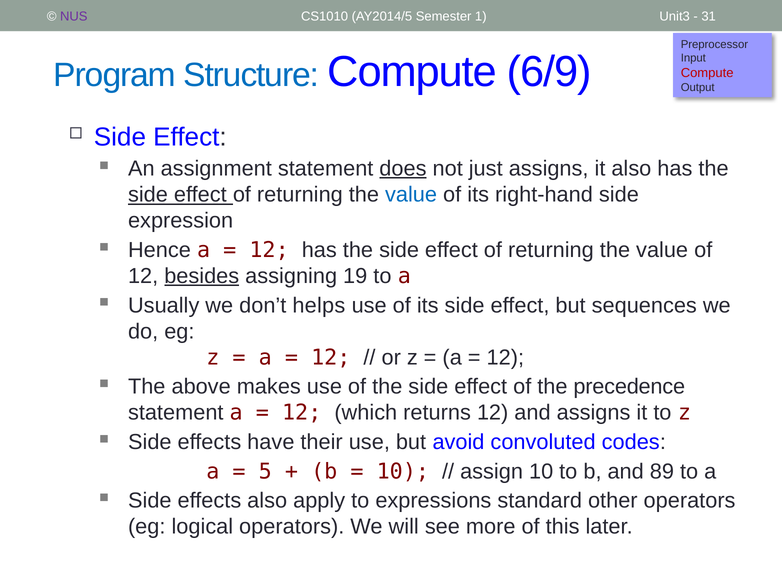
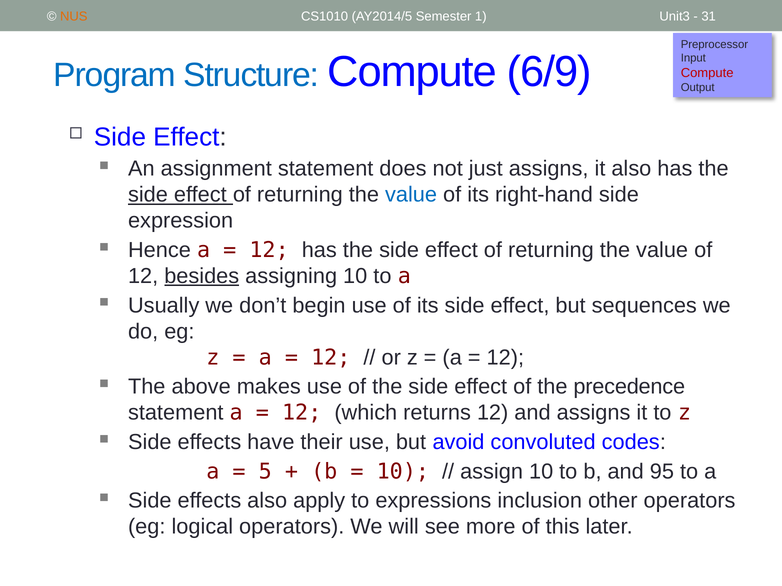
NUS colour: purple -> orange (74, 17)
does underline: present -> none (403, 169)
assigning 19: 19 -> 10 (355, 276)
helps: helps -> begin (319, 306)
89: 89 -> 95 (662, 472)
standard: standard -> inclusion (540, 501)
